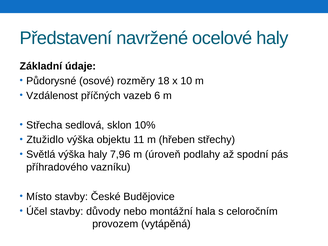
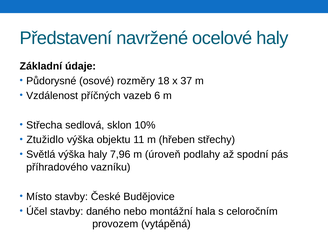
10: 10 -> 37 (186, 81)
důvody: důvody -> daného (103, 211)
